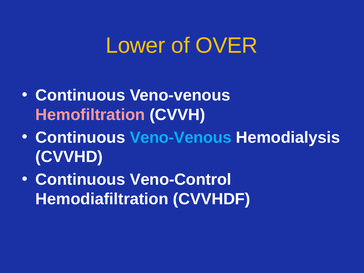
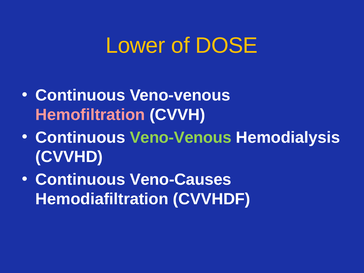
OVER: OVER -> DOSE (227, 46)
Veno-Venous colour: light blue -> light green (181, 137)
Veno-Control: Veno-Control -> Veno-Causes (181, 180)
